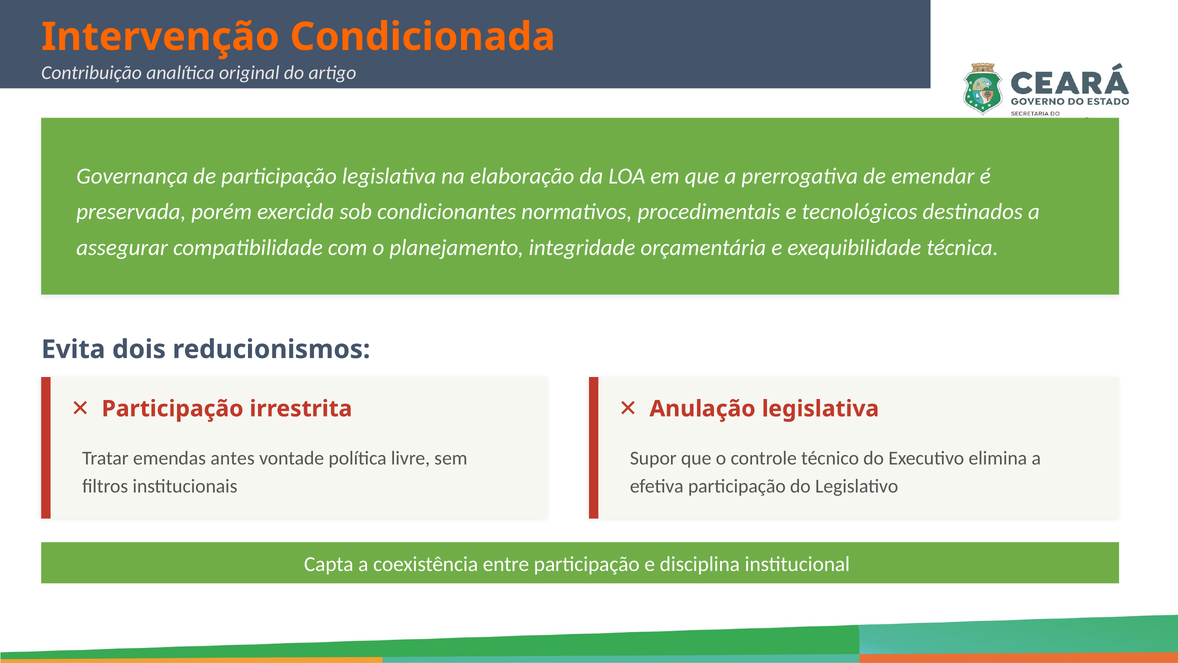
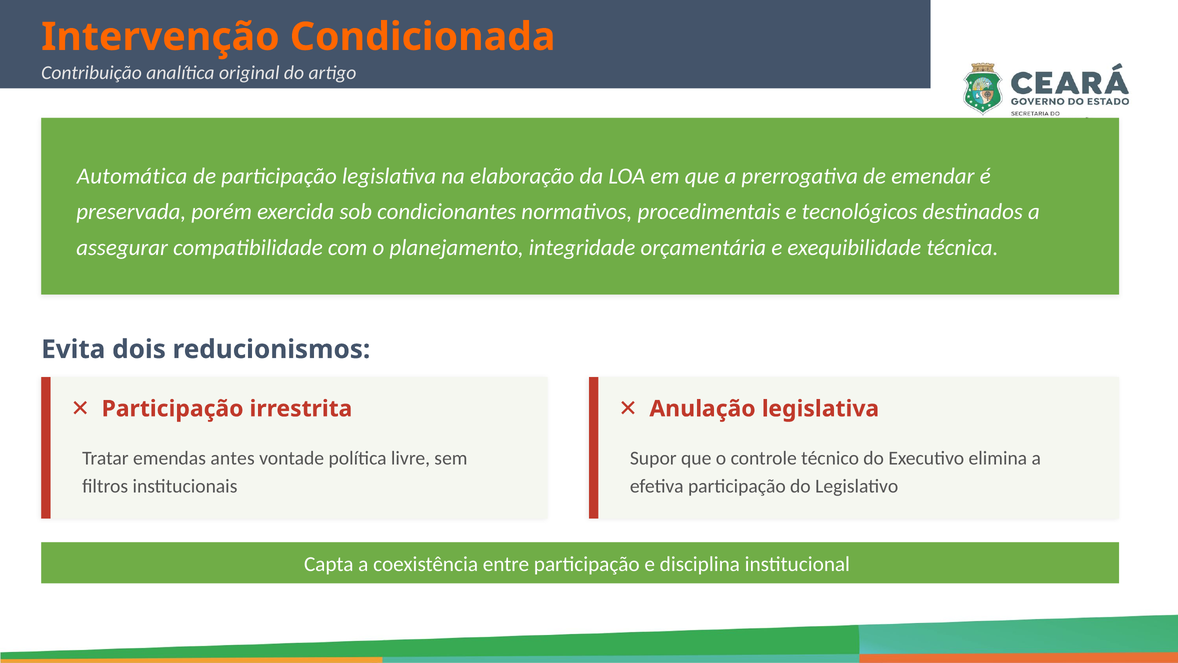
Governança: Governança -> Automática (132, 176)
